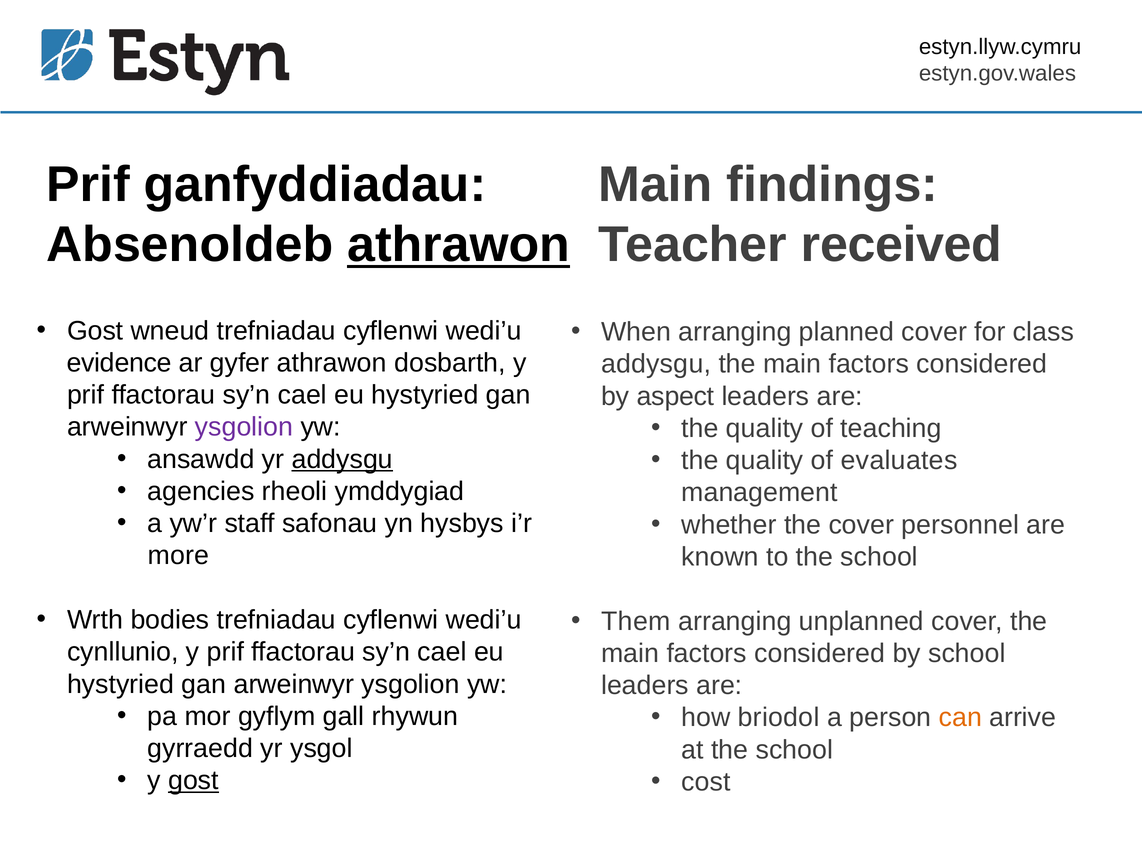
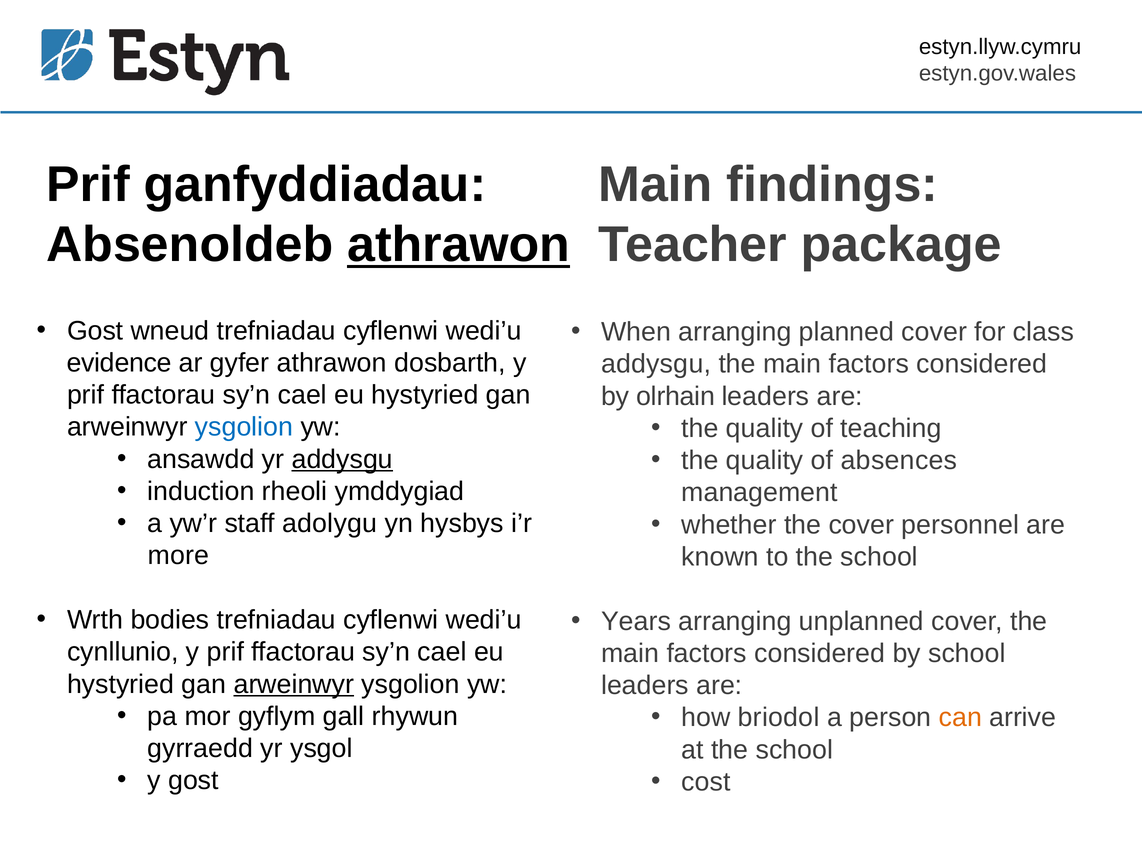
received: received -> package (901, 245)
aspect: aspect -> olrhain (676, 396)
ysgolion colour: purple -> blue (244, 427)
evaluates: evaluates -> absences (899, 460)
agencies: agencies -> induction (201, 491)
safonau: safonau -> adolygu (330, 523)
Them: Them -> Years (636, 621)
arweinwyr underline: none -> present (294, 684)
gost underline: present -> none (193, 780)
